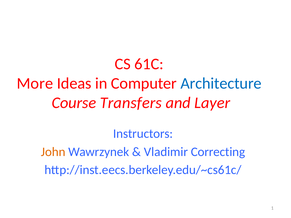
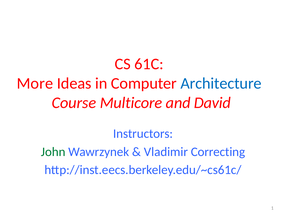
Transfers: Transfers -> Multicore (131, 103)
Layer: Layer -> David (212, 103)
John colour: orange -> green (53, 152)
